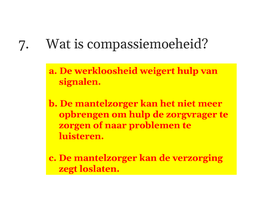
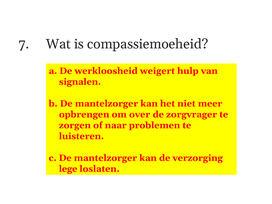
om hulp: hulp -> over (140, 114)
zegt: zegt -> lege (68, 169)
